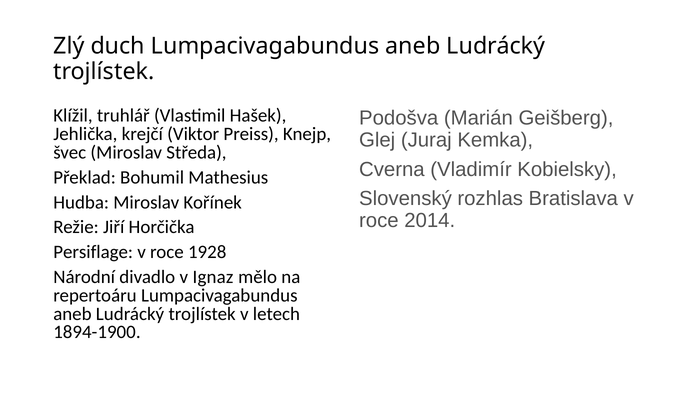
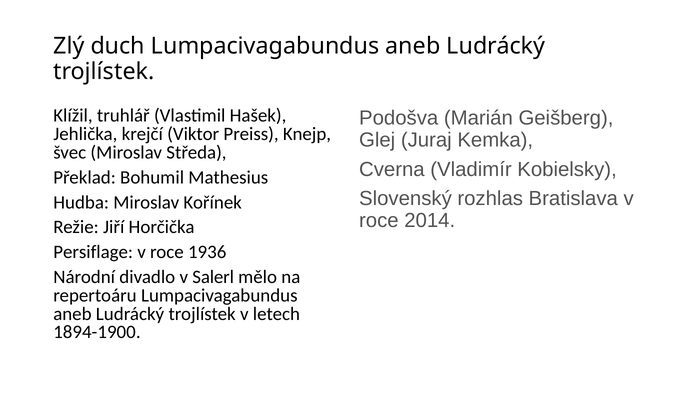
1928: 1928 -> 1936 (207, 252)
Ignaz: Ignaz -> Salerl (213, 277)
